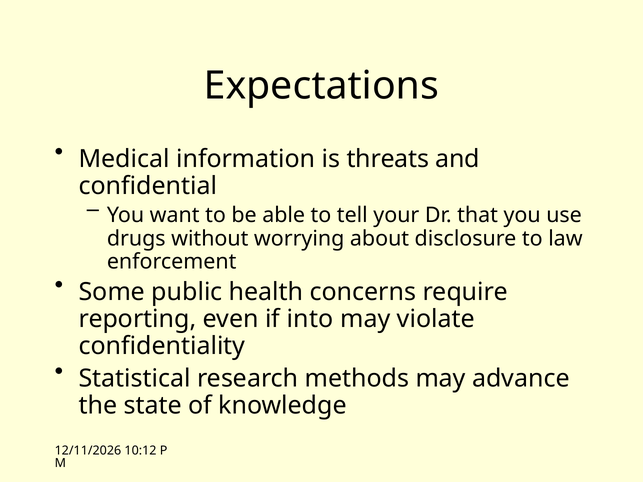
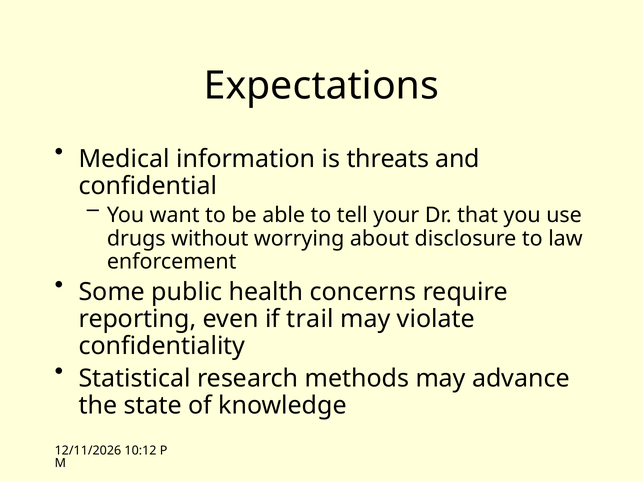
into: into -> trail (310, 319)
